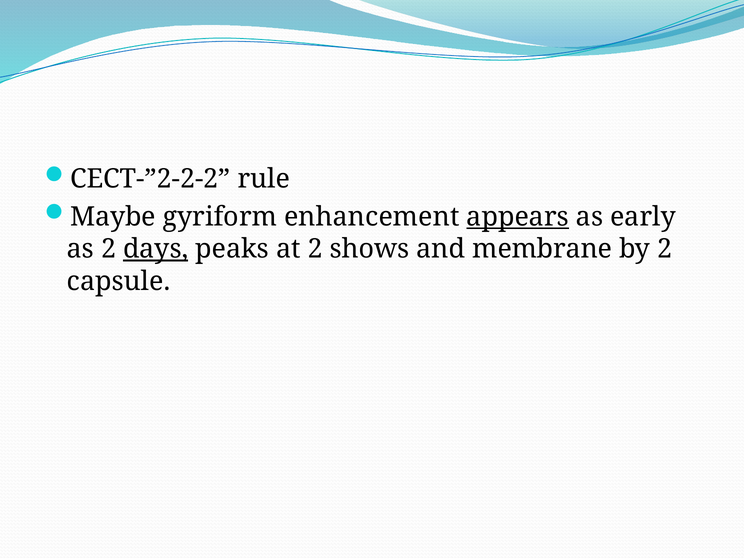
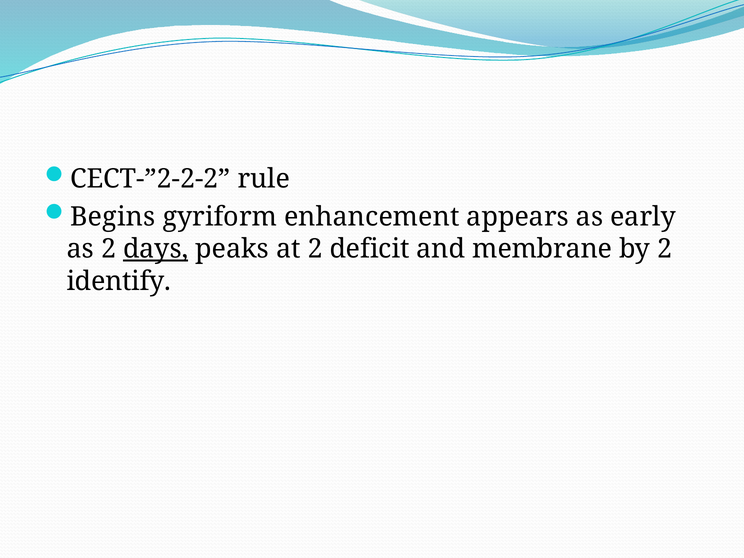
Maybe: Maybe -> Begins (113, 217)
appears underline: present -> none (518, 217)
shows: shows -> deficit (370, 249)
capsule: capsule -> identify (119, 281)
